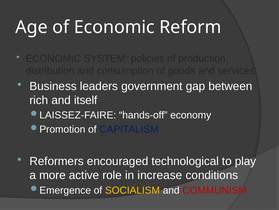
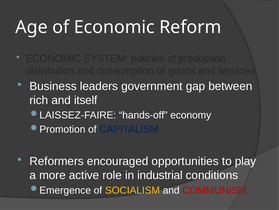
technological: technological -> opportunities (185, 161)
increase: increase -> industrial (160, 175)
